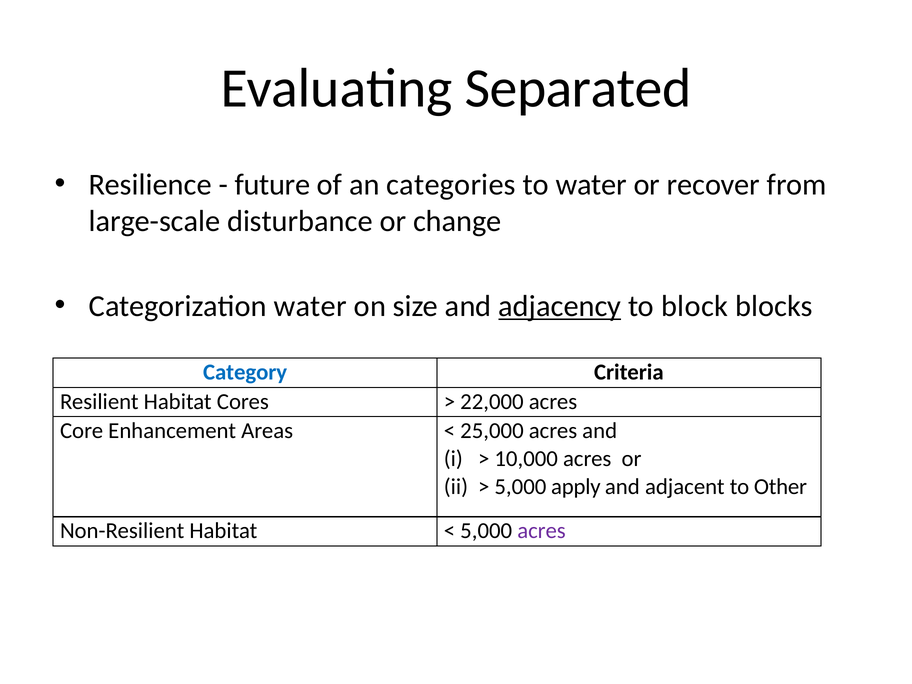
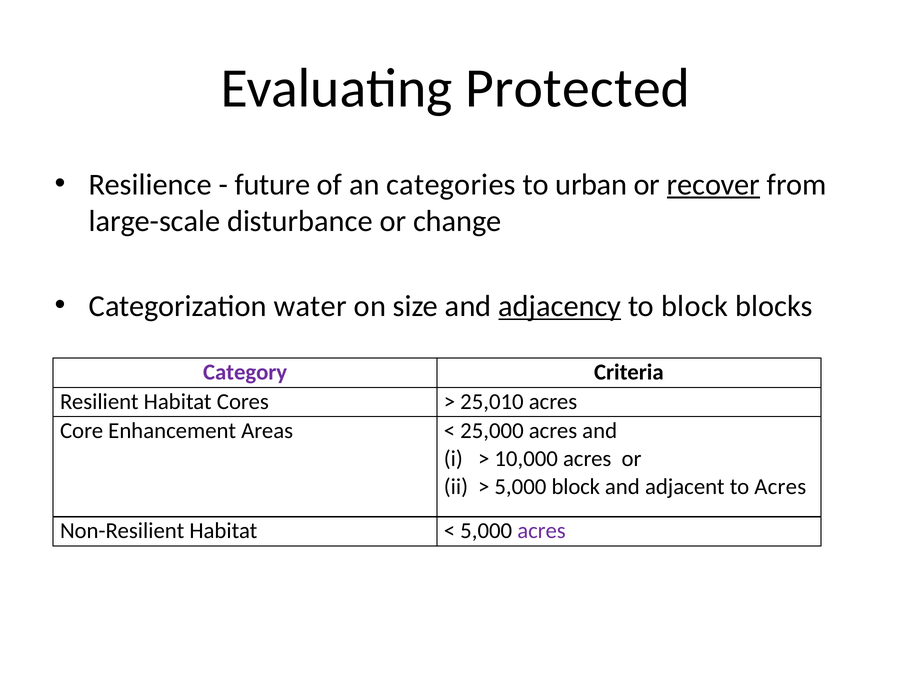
Separated: Separated -> Protected (578, 88)
to water: water -> urban (591, 185)
recover underline: none -> present (713, 185)
Category colour: blue -> purple (245, 372)
22,000: 22,000 -> 25,010 (492, 402)
5,000 apply: apply -> block (576, 487)
to Other: Other -> Acres (780, 487)
